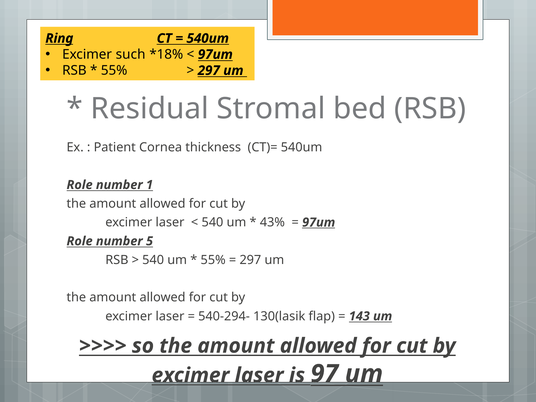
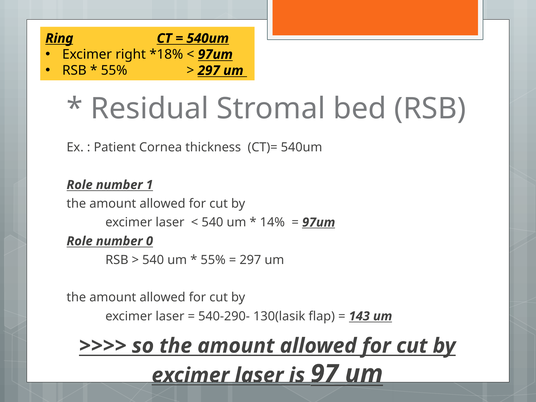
such: such -> right (131, 54)
43%: 43% -> 14% (272, 222)
5: 5 -> 0 (150, 241)
540-294-: 540-294- -> 540-290- (224, 316)
